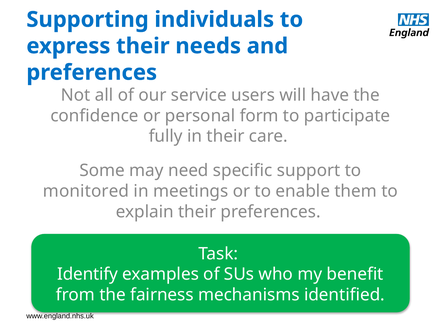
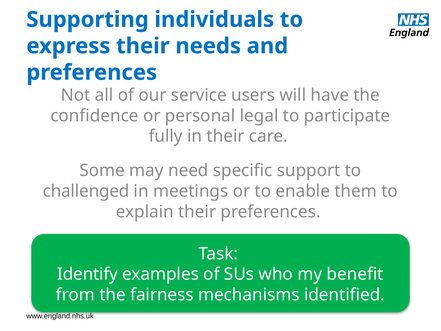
form: form -> legal (259, 116)
monitored: monitored -> challenged (86, 191)
